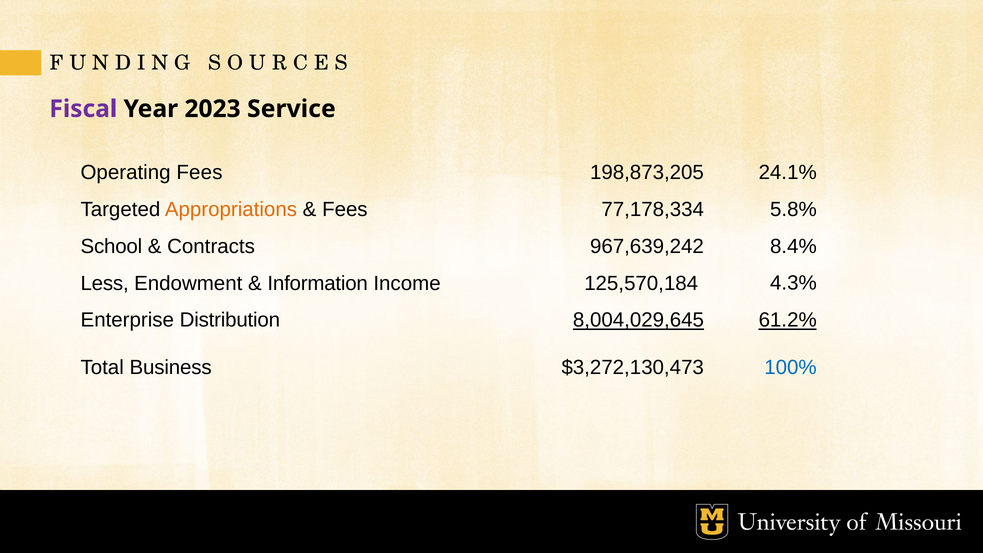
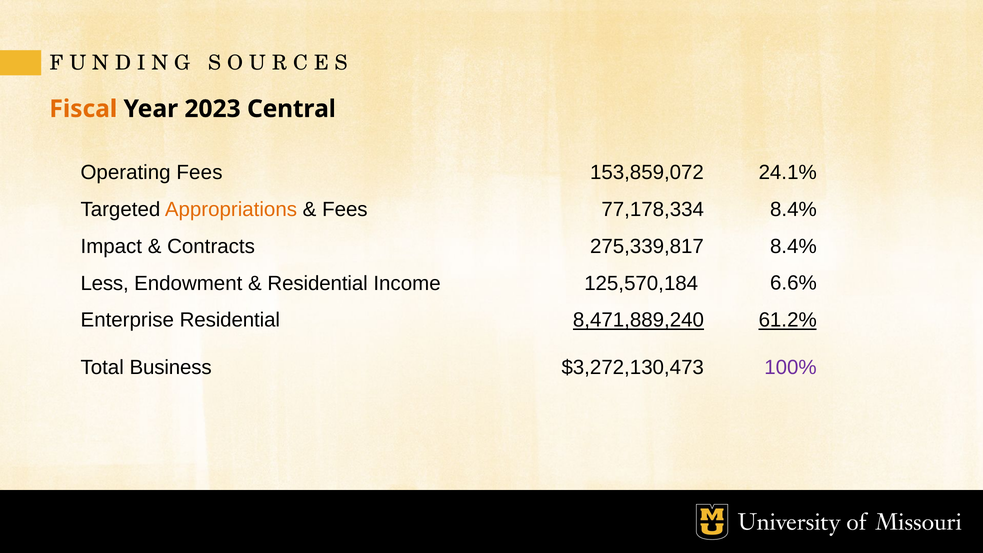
Fiscal colour: purple -> orange (83, 109)
Service: Service -> Central (292, 109)
198,873,205: 198,873,205 -> 153,859,072 (647, 172)
5.8%: 5.8% -> 8.4% (793, 209)
School: School -> Impact (111, 246)
967,639,242: 967,639,242 -> 275,339,817 (647, 246)
Information: Information -> Residential (318, 283)
4.3%: 4.3% -> 6.6% (793, 283)
Enterprise Distribution: Distribution -> Residential (230, 320)
8,004,029,645: 8,004,029,645 -> 8,471,889,240 (638, 320)
100% colour: blue -> purple (790, 367)
